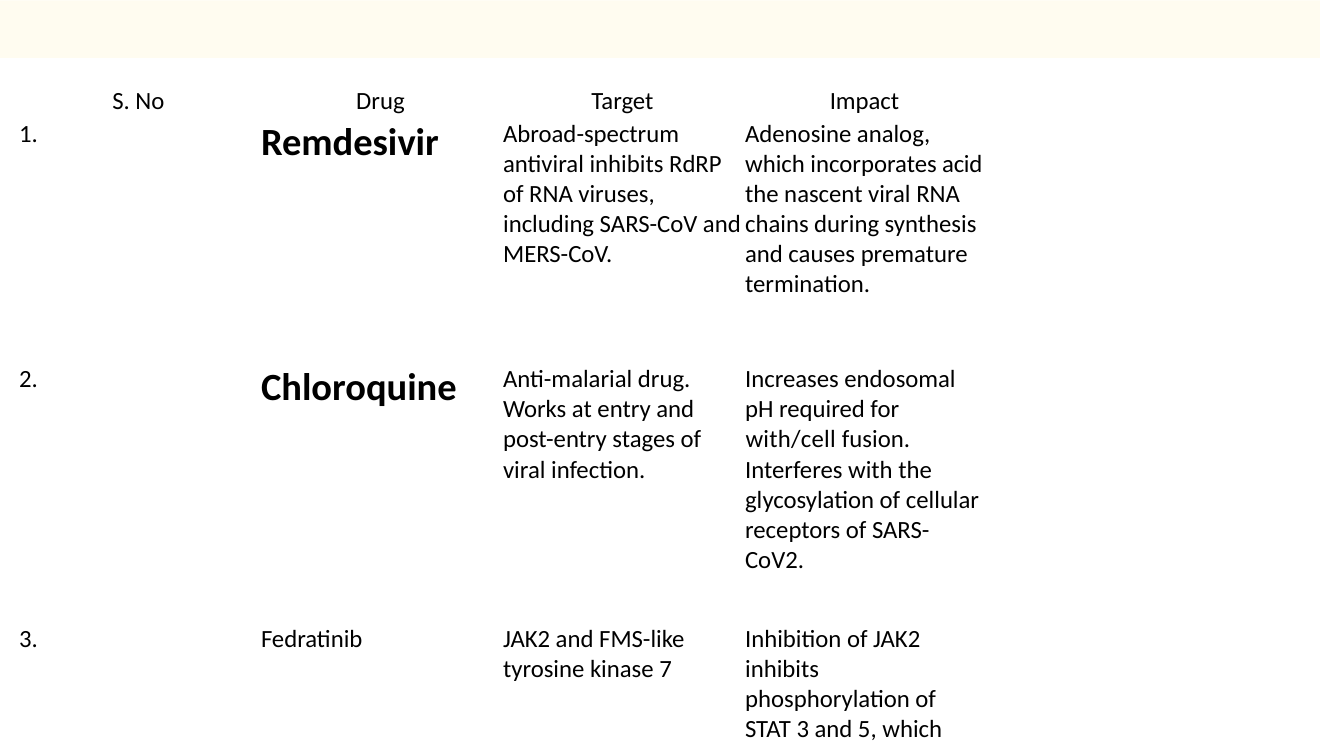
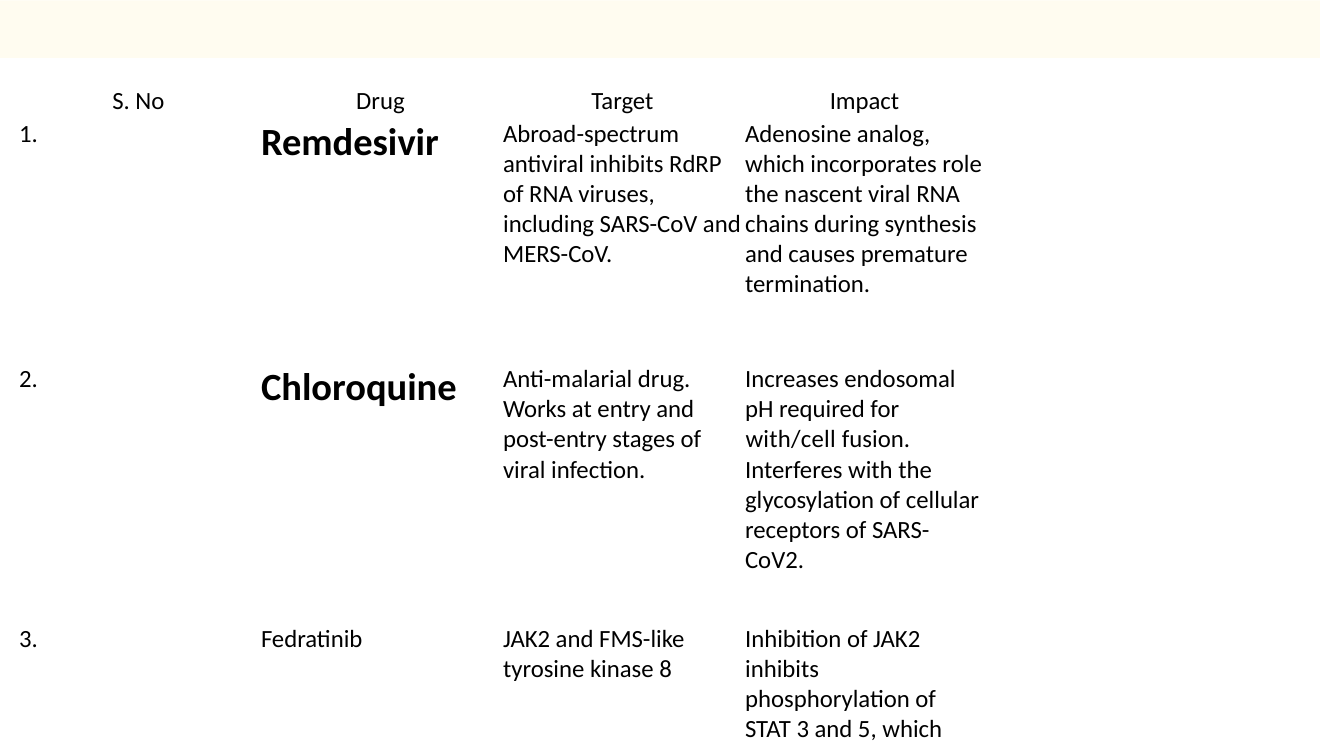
acid: acid -> role (962, 164)
kinase 7: 7 -> 8 (666, 670)
